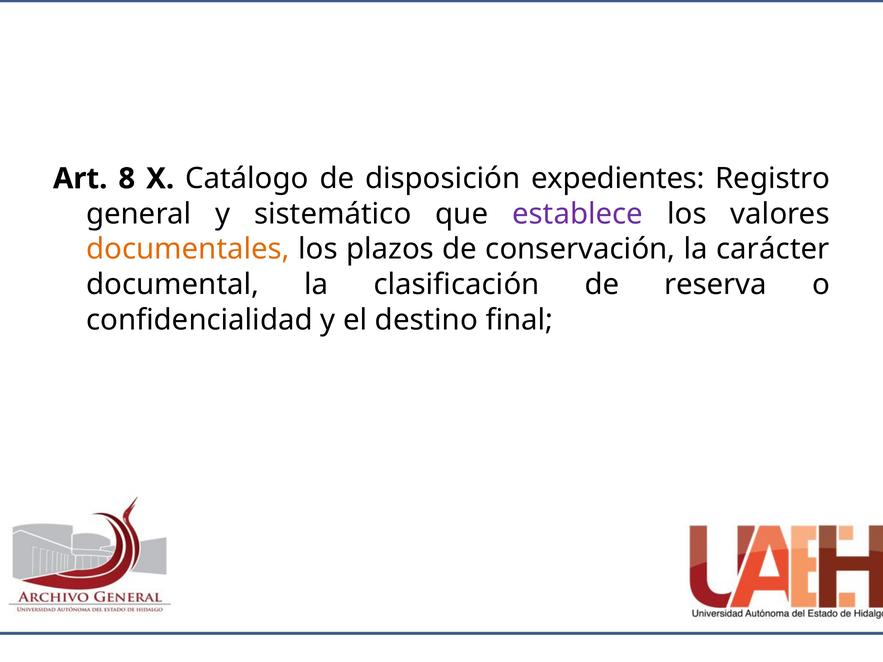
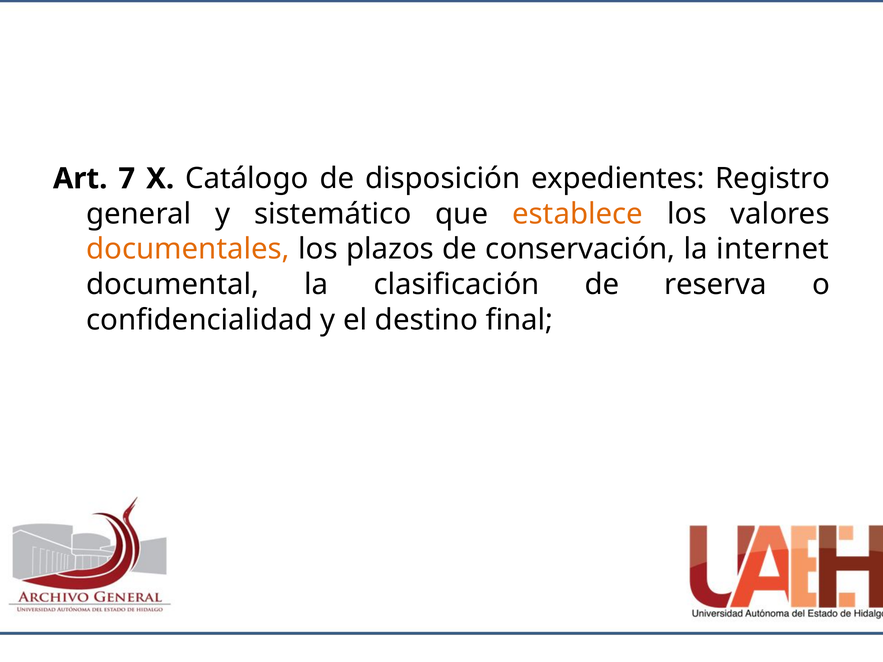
8: 8 -> 7 (127, 179)
establece colour: purple -> orange (578, 214)
carácter: carácter -> internet (773, 249)
